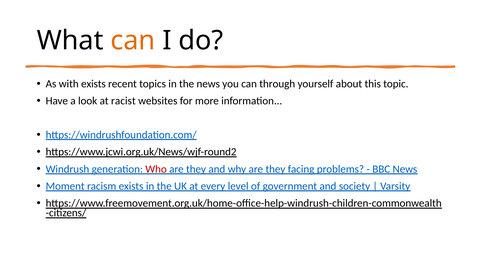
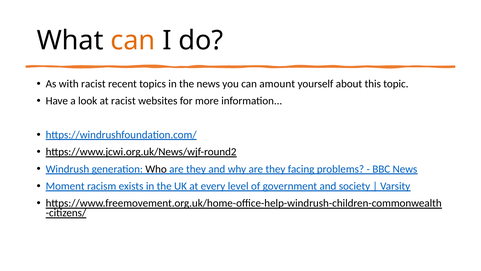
with exists: exists -> racist (93, 84)
through: through -> amount (277, 84)
Who colour: red -> black (156, 169)
